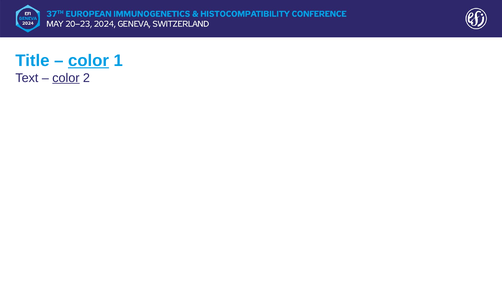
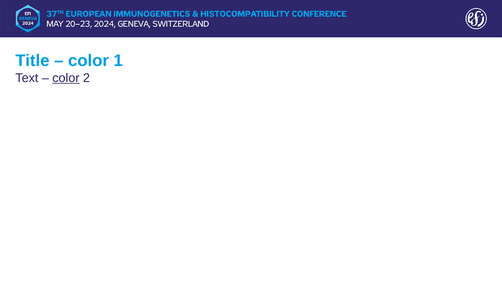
color underline: present -> none (88, 61)
